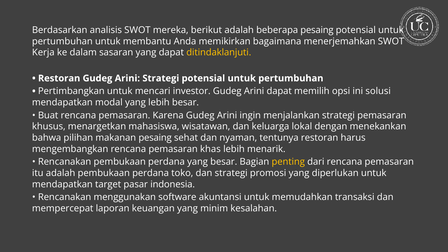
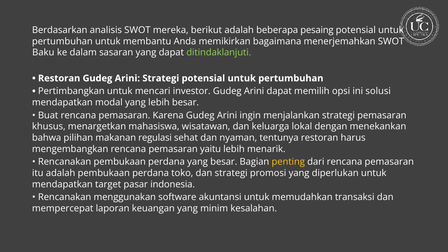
Kerja: Kerja -> Baku (43, 53)
ditindaklanjuti colour: yellow -> light green (219, 53)
makanan pesaing: pesaing -> regulasi (155, 138)
khas: khas -> yaitu (211, 149)
